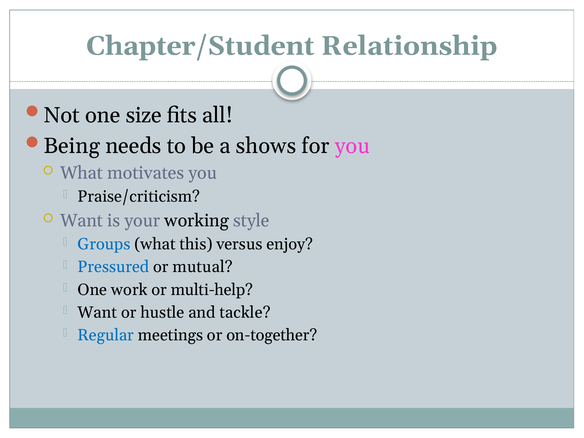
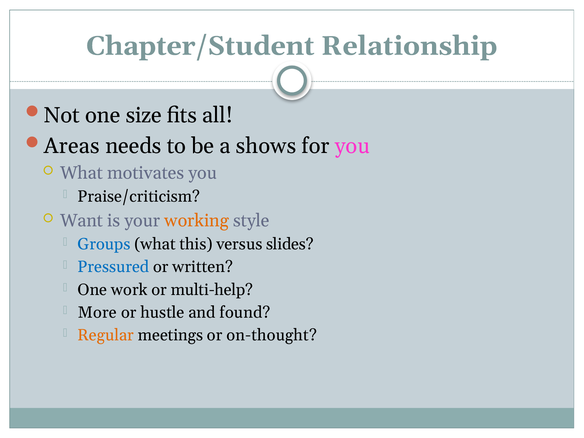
Being: Being -> Areas (72, 146)
working colour: black -> orange (197, 221)
enjoy: enjoy -> slides (290, 244)
mutual: mutual -> written (203, 267)
Want: Want -> More (97, 312)
tackle: tackle -> found (245, 312)
Regular colour: blue -> orange (106, 335)
on-together: on-together -> on-thought (272, 335)
